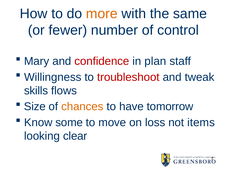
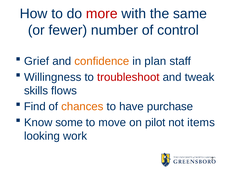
more colour: orange -> red (102, 14)
Mary: Mary -> Grief (37, 61)
confidence colour: red -> orange (102, 61)
Size: Size -> Find (35, 107)
tomorrow: tomorrow -> purchase (170, 107)
loss: loss -> pilot (155, 123)
clear: clear -> work (75, 136)
